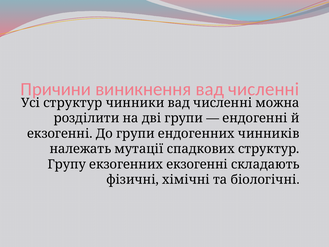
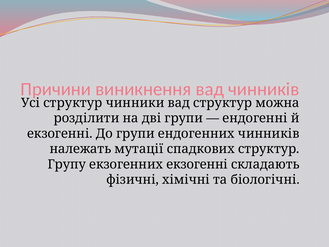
виникнення вад численні: численні -> чинників (264, 89)
чинники вад численні: численні -> структур (223, 103)
